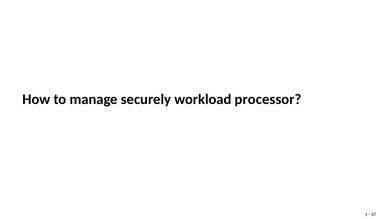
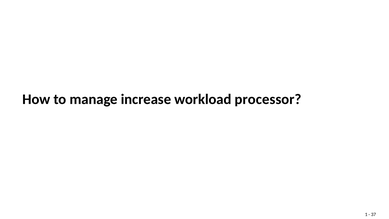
securely: securely -> increase (146, 99)
